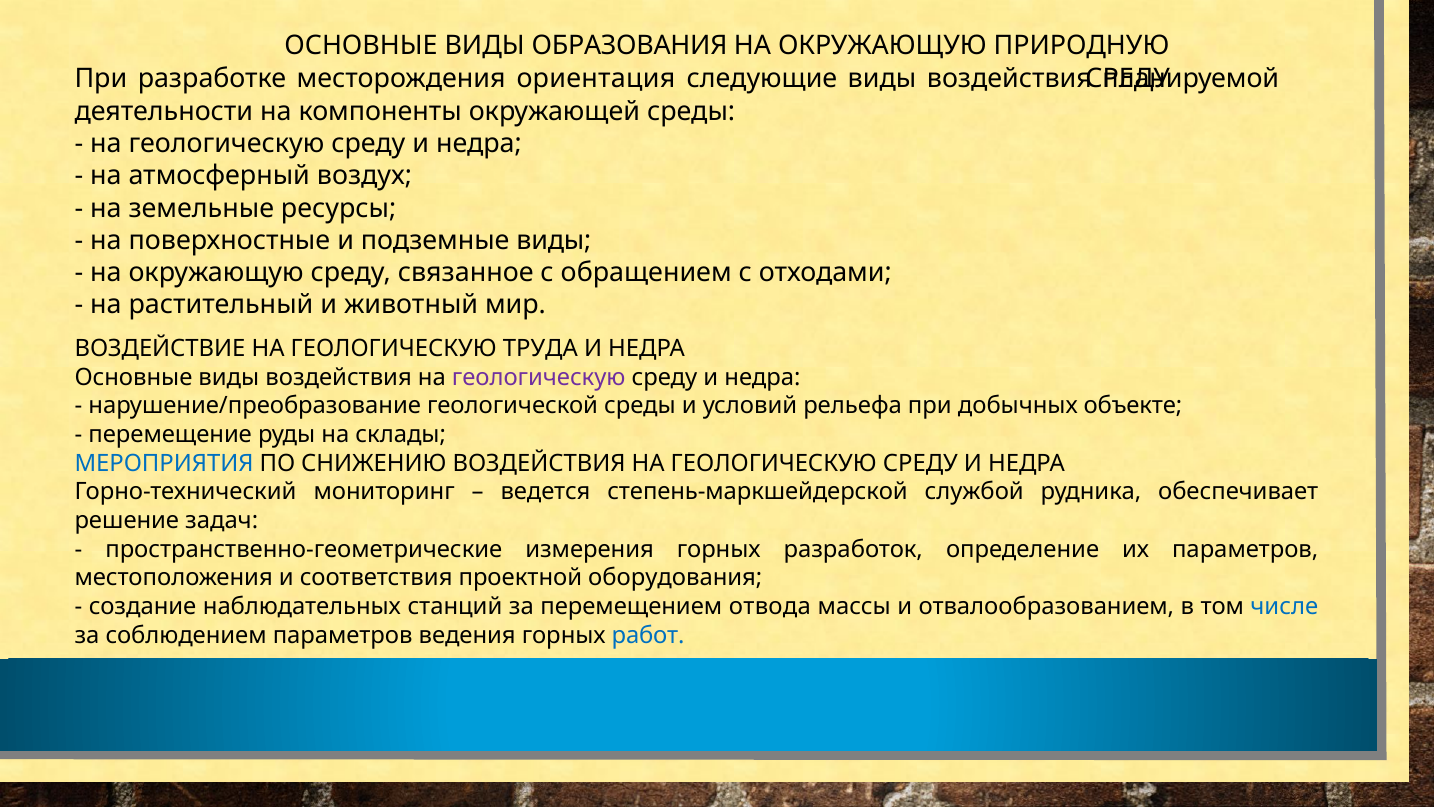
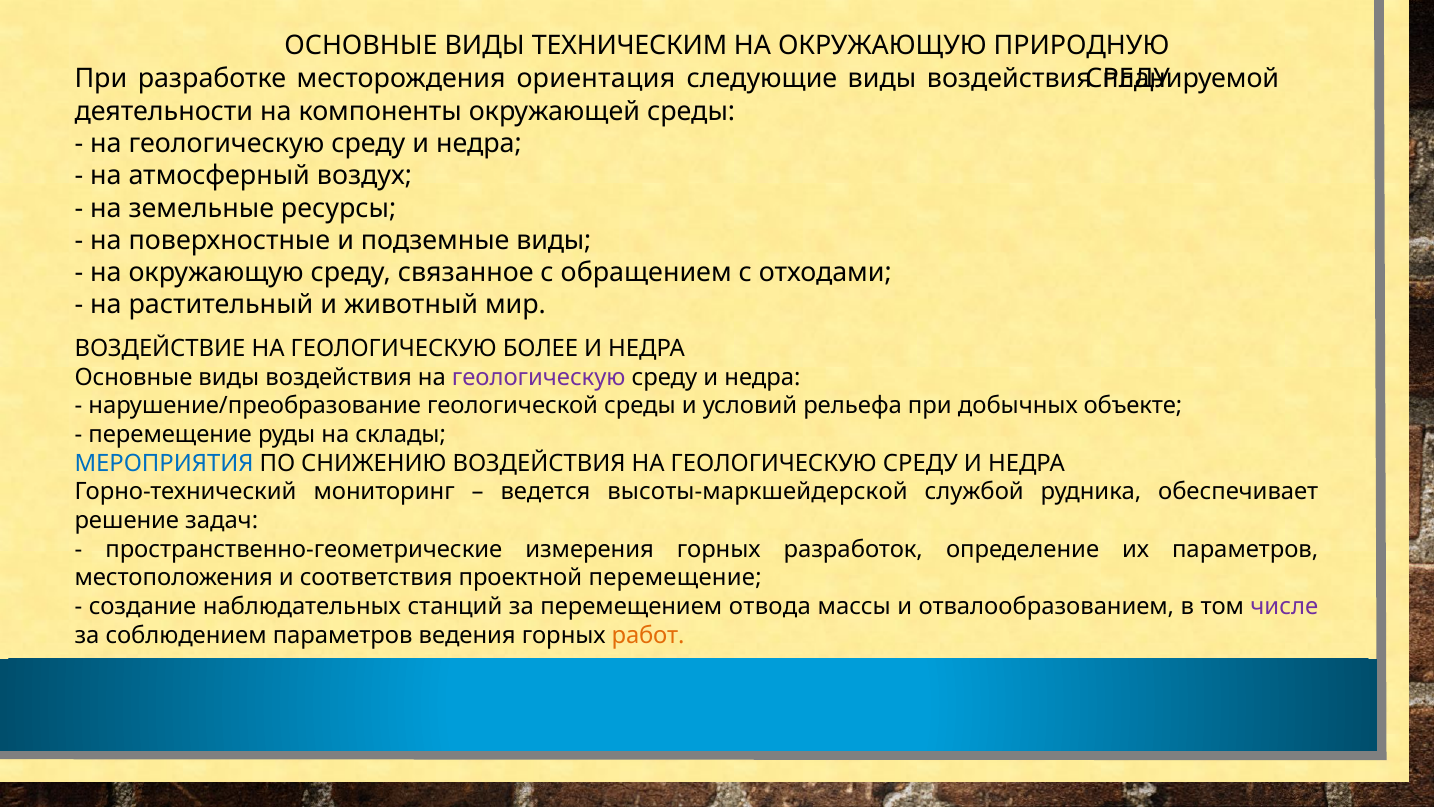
ОБРАЗОВАНИЯ: ОБРАЗОВАНИЯ -> ТЕХНИЧЕСКИМ (630, 46)
ТРУДА: ТРУДА -> БОЛЕЕ (540, 349)
степень-маркшейдерской: степень-маркшейдерской -> высоты-маркшейдерской (757, 492)
проектной оборудования: оборудования -> перемещение (675, 578)
числе colour: blue -> purple (1284, 607)
работ colour: blue -> orange (648, 635)
